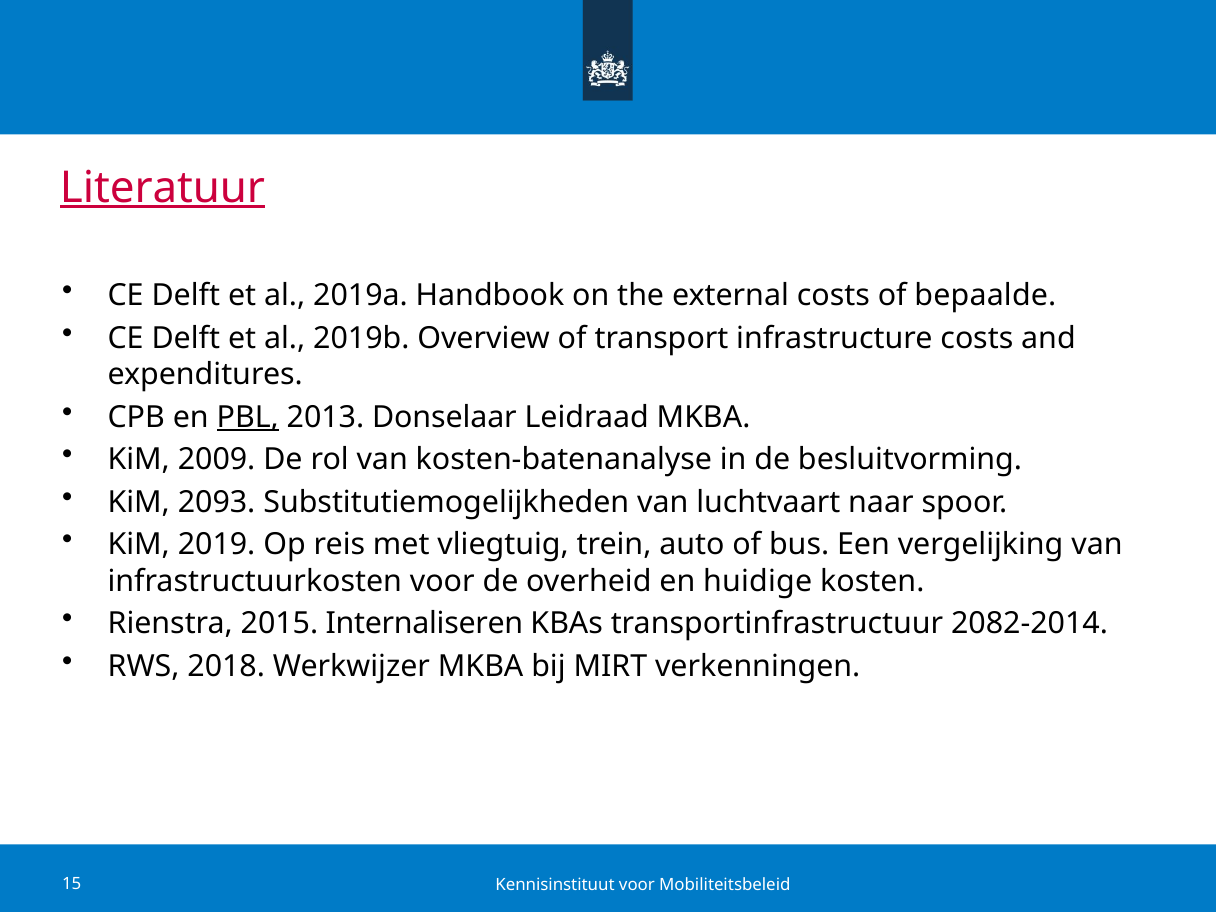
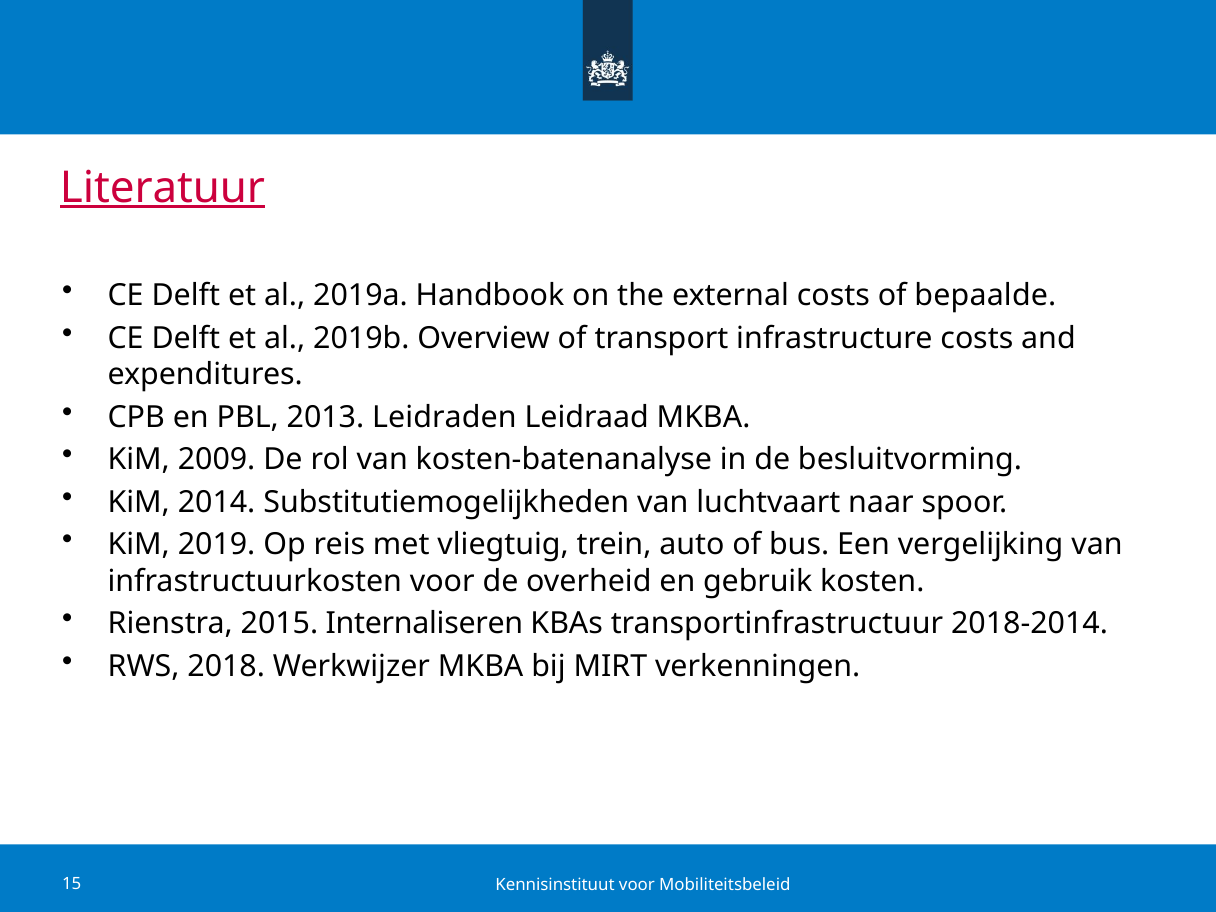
PBL underline: present -> none (248, 417)
Donselaar: Donselaar -> Leidraden (444, 417)
2093: 2093 -> 2014 (217, 502)
huidige: huidige -> gebruik (758, 581)
2082-2014: 2082-2014 -> 2018-2014 (1029, 624)
